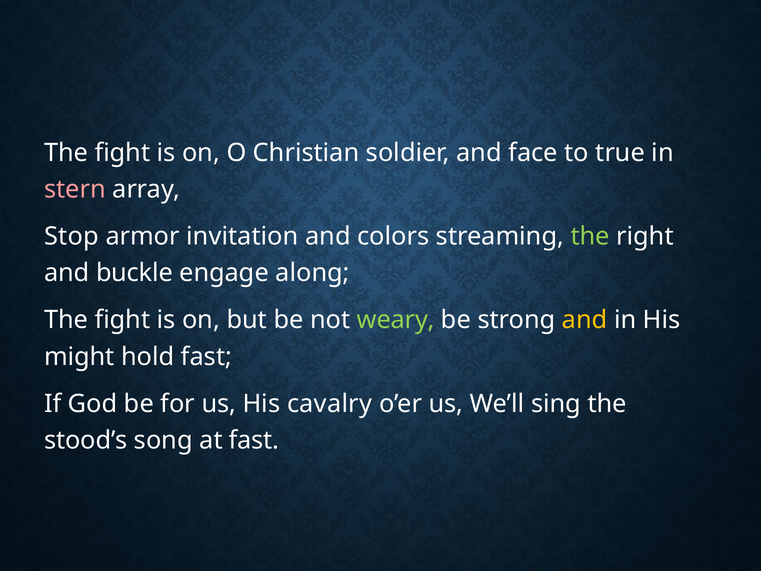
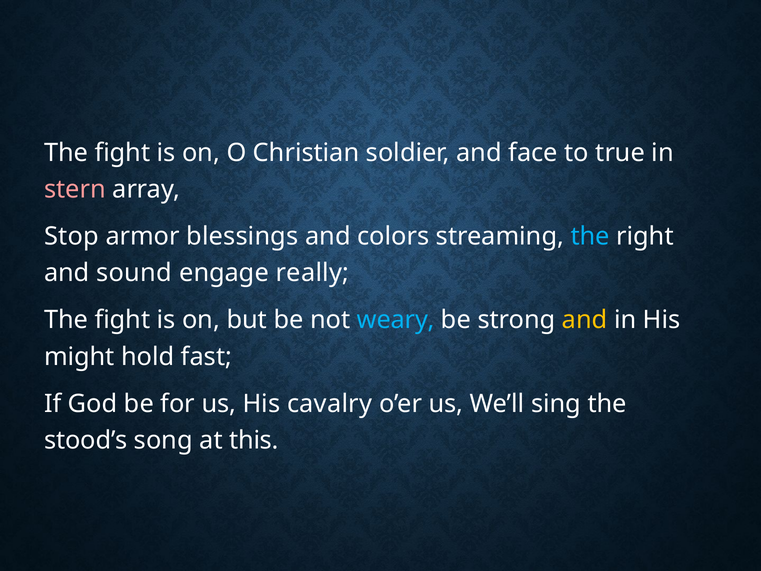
invitation: invitation -> blessings (242, 236)
the colour: light green -> light blue (590, 236)
buckle: buckle -> sound (134, 273)
along: along -> really (312, 273)
weary colour: light green -> light blue (396, 320)
at fast: fast -> this (254, 440)
